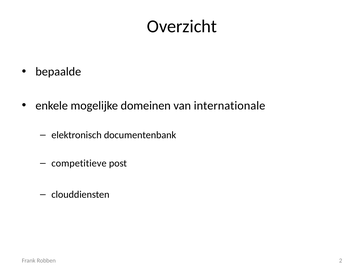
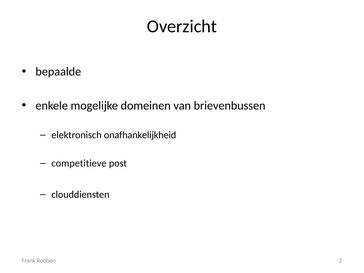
internationale: internationale -> brievenbussen (230, 106)
documentenbank: documentenbank -> onafhankelijkheid (140, 135)
